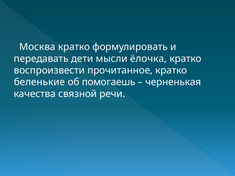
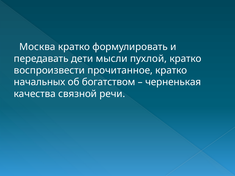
ёлочка: ёлочка -> пухлой (148, 59)
беленькие: беленькие -> начальных (40, 82)
помогаешь: помогаешь -> богатством (109, 82)
